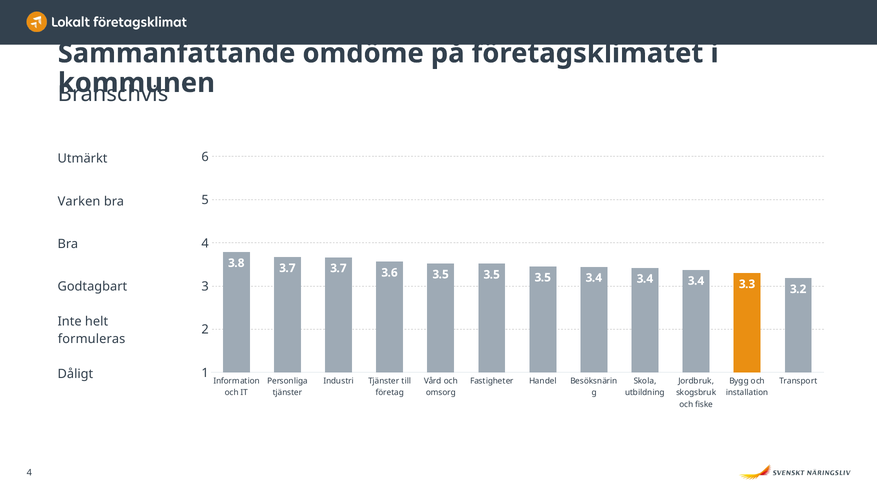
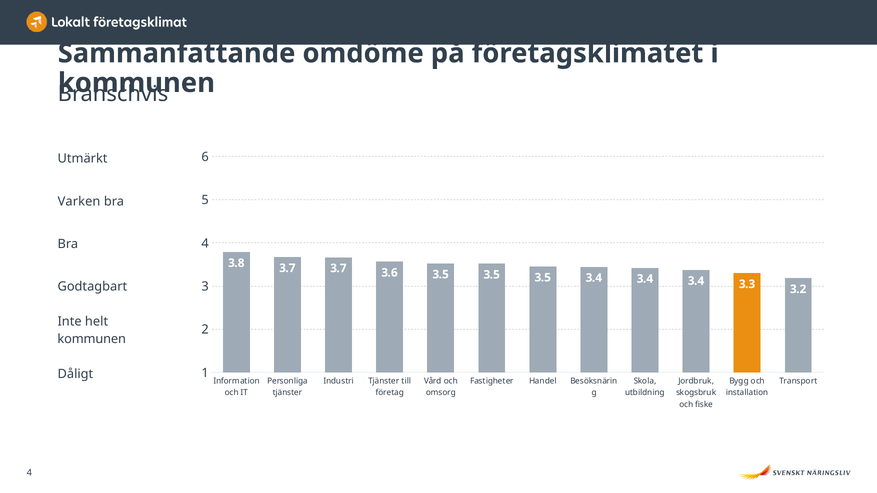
formuleras: formuleras -> kommunen (92, 339)
